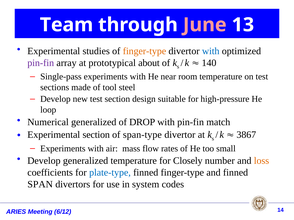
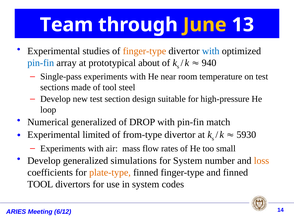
June colour: pink -> yellow (205, 25)
pin-fin colour: purple -> blue (41, 63)
140: 140 -> 940 (209, 63)
Experimental section: section -> limited (96, 135)
span-type: span-type -> from-type (142, 135)
3867: 3867 -> 5930 (246, 135)
generalized temperature: temperature -> simulations (134, 161)
for Closely: Closely -> System (188, 161)
plate-type colour: blue -> orange (110, 173)
SPAN: SPAN -> TOOL (40, 185)
